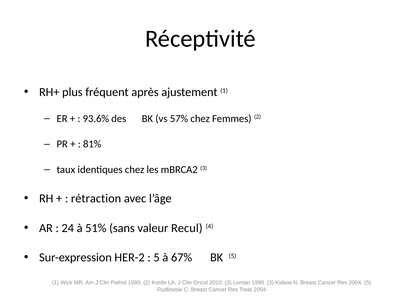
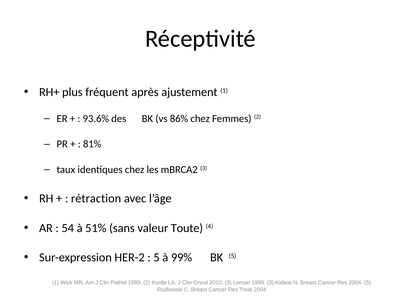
57%: 57% -> 86% (179, 119)
24: 24 -> 54 (68, 228)
Recul: Recul -> Toute (187, 228)
67%: 67% -> 99% (182, 257)
